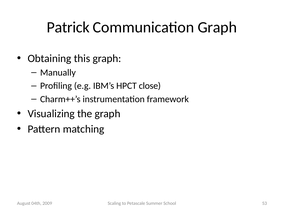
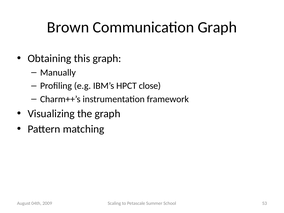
Patrick: Patrick -> Brown (68, 27)
